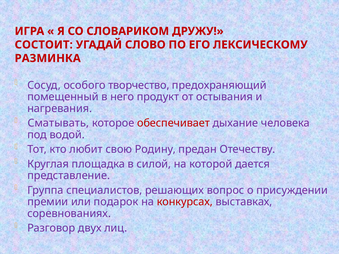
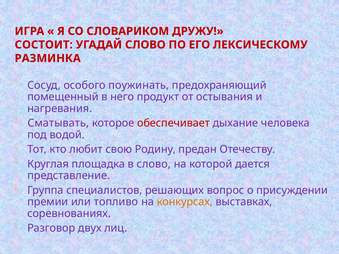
творчество: творчество -> поужинать (139, 85)
в силой: силой -> слово (154, 164)
подарок: подарок -> топливо (116, 202)
конкурсах colour: red -> orange (185, 202)
